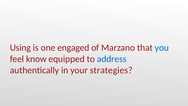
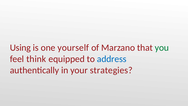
engaged: engaged -> yourself (73, 48)
you colour: blue -> green (162, 48)
know: know -> think (36, 59)
